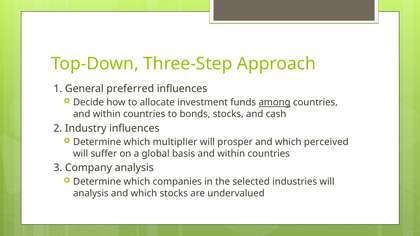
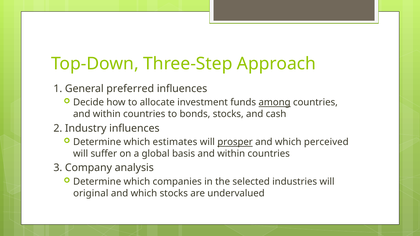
multiplier: multiplier -> estimates (175, 142)
prosper underline: none -> present (235, 142)
analysis: analysis -> original (91, 193)
